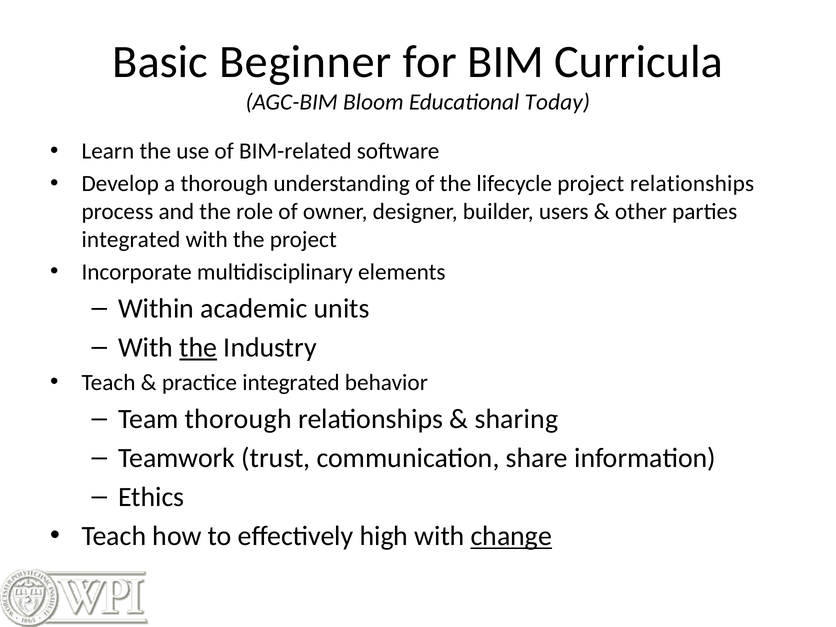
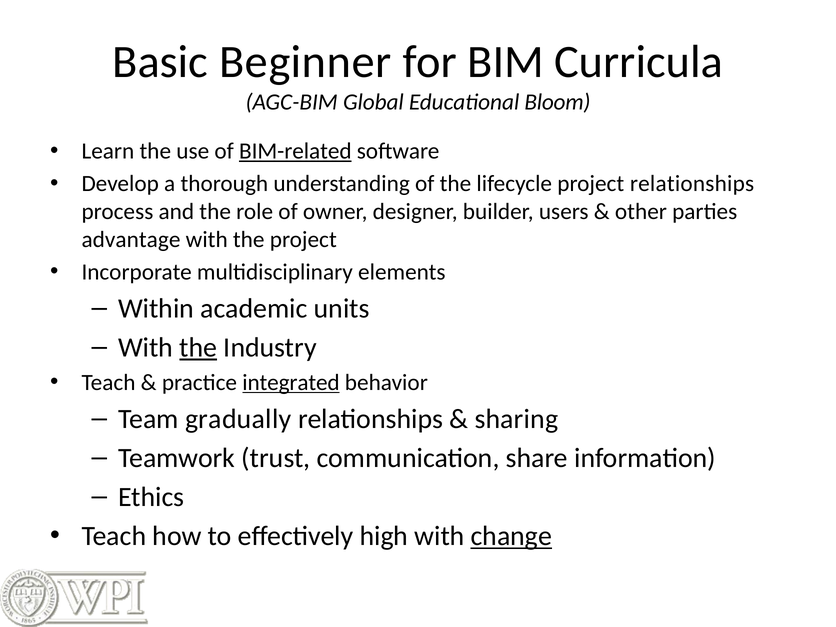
Bloom: Bloom -> Global (373, 102)
Today: Today -> Bloom (557, 102)
BIM-related underline: none -> present (295, 151)
integrated: integrated -> advantage (131, 240)
integrated underline: none -> present (291, 383)
Team thorough: thorough -> gradually (238, 419)
